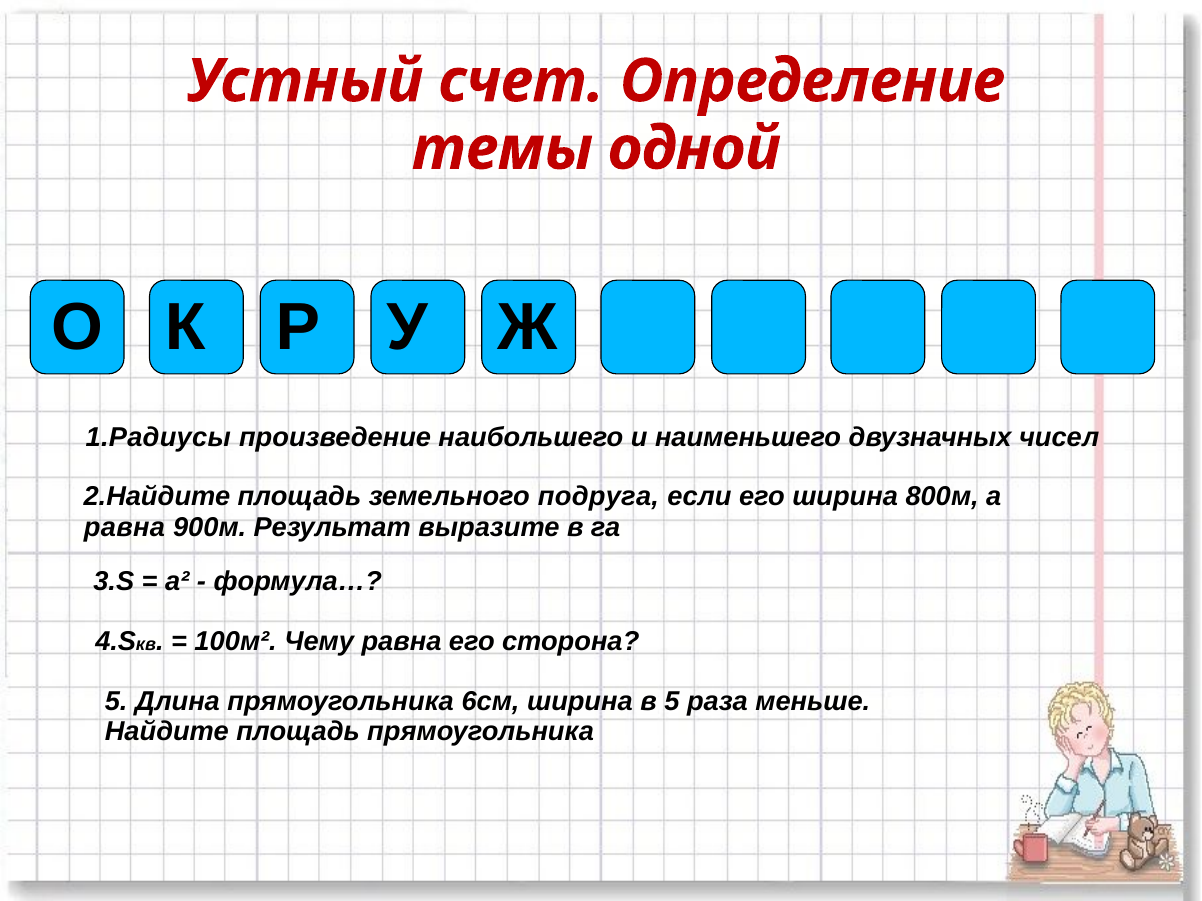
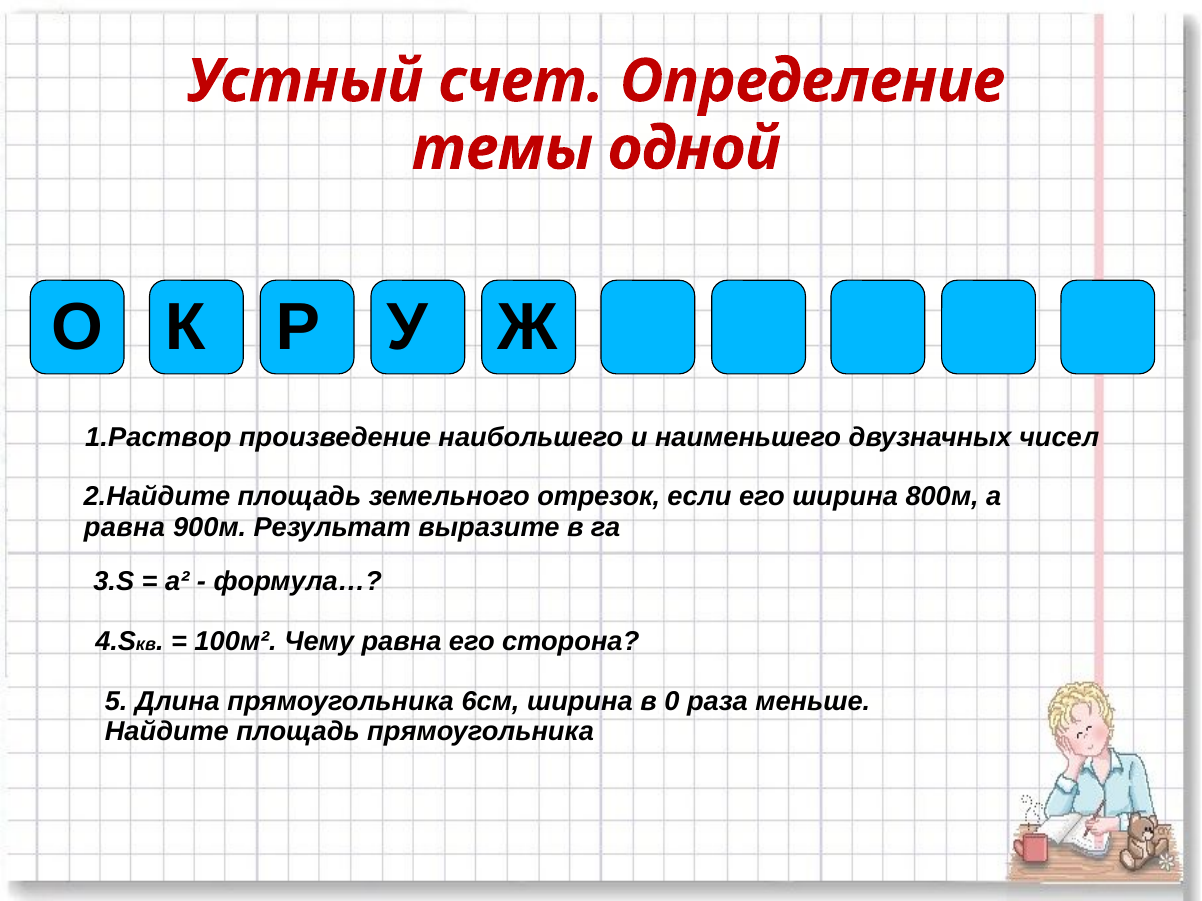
1.Радиусы: 1.Радиусы -> 1.Раствор (158, 437)
подруга: подруга -> отрезок (599, 497)
в 5: 5 -> 0 (672, 701)
